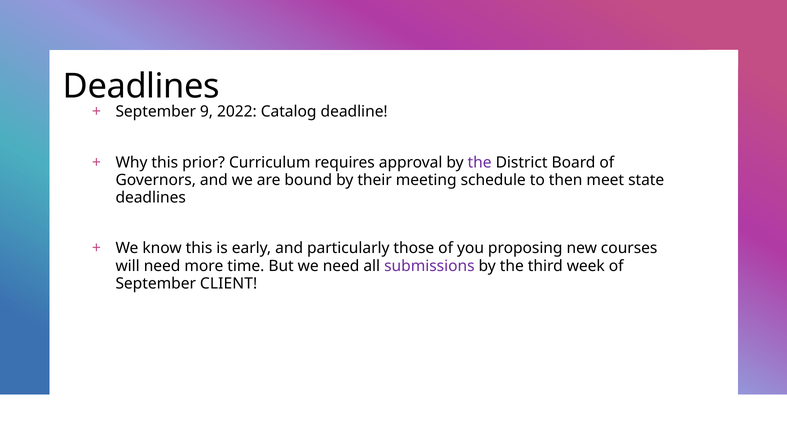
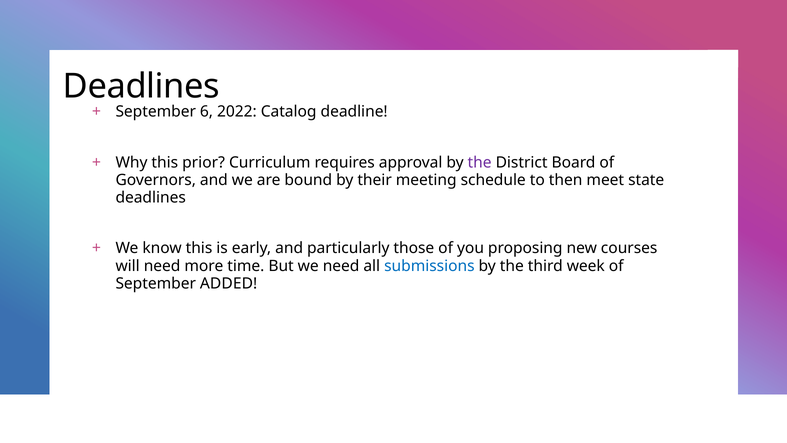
9: 9 -> 6 (206, 112)
submissions colour: purple -> blue (429, 266)
CLIENT: CLIENT -> ADDED (229, 283)
